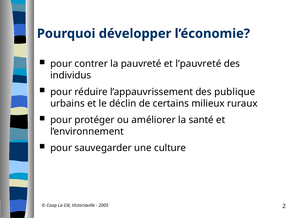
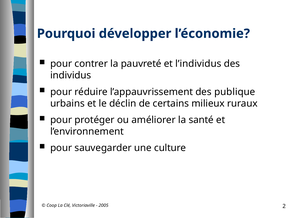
l’pauvreté: l’pauvreté -> l’individus (198, 64)
